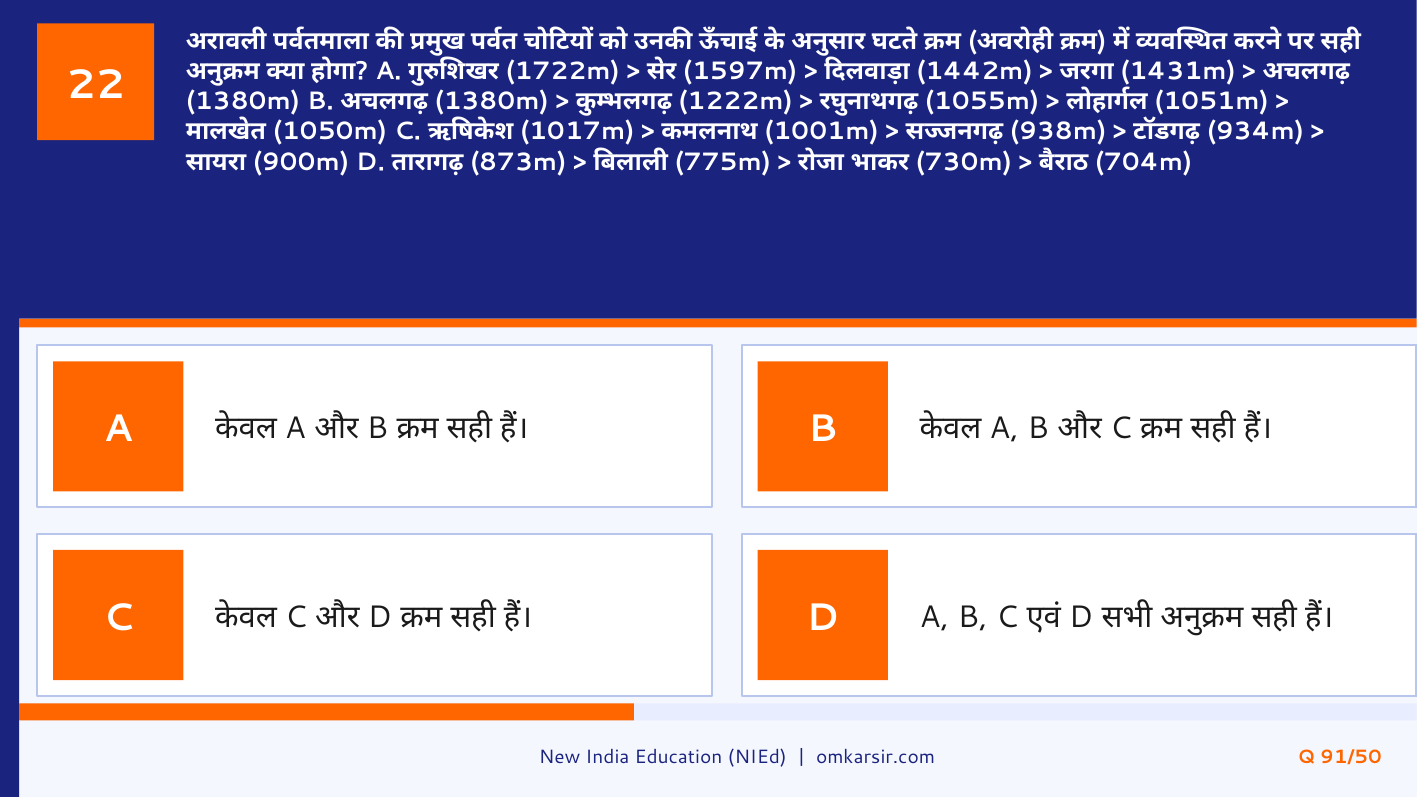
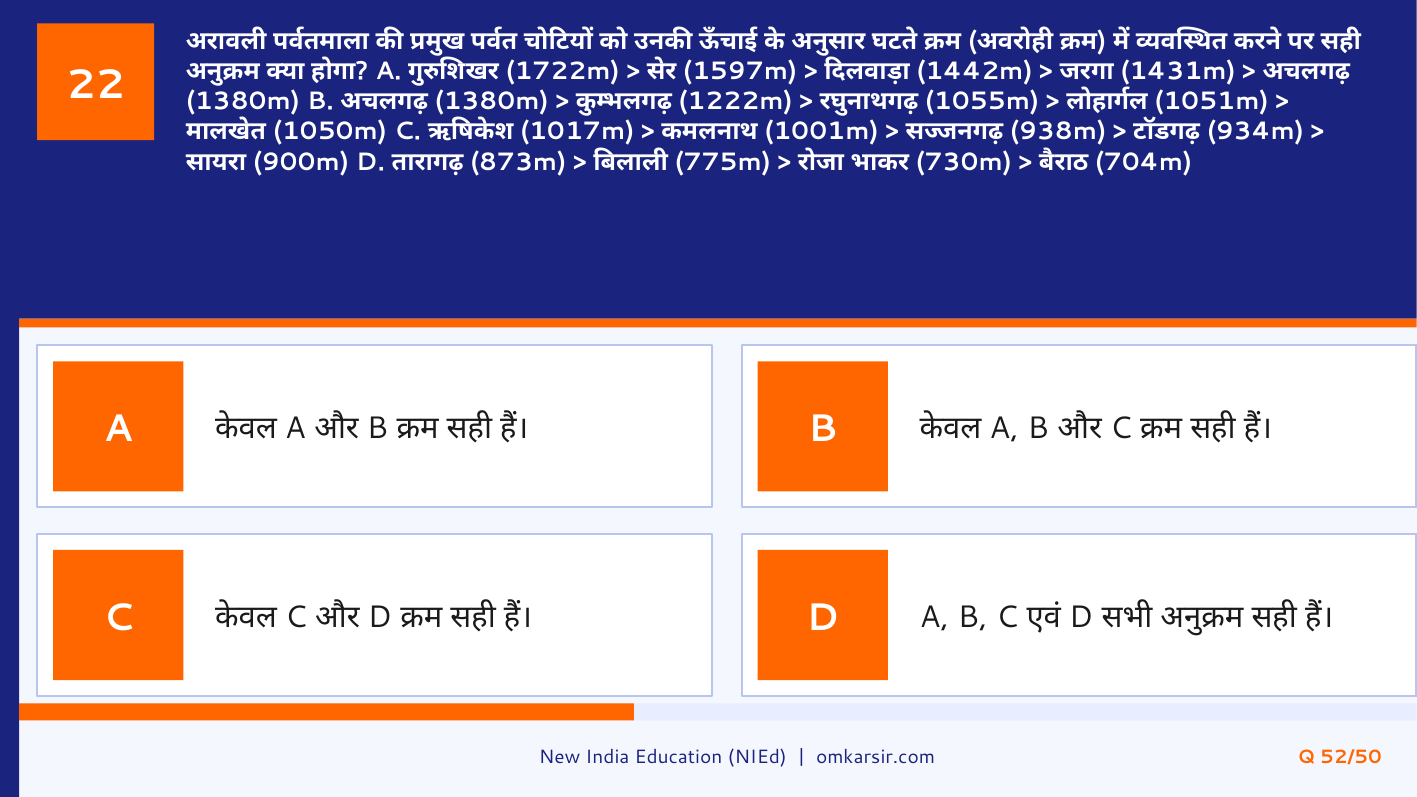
91/50: 91/50 -> 52/50 (1351, 757)
